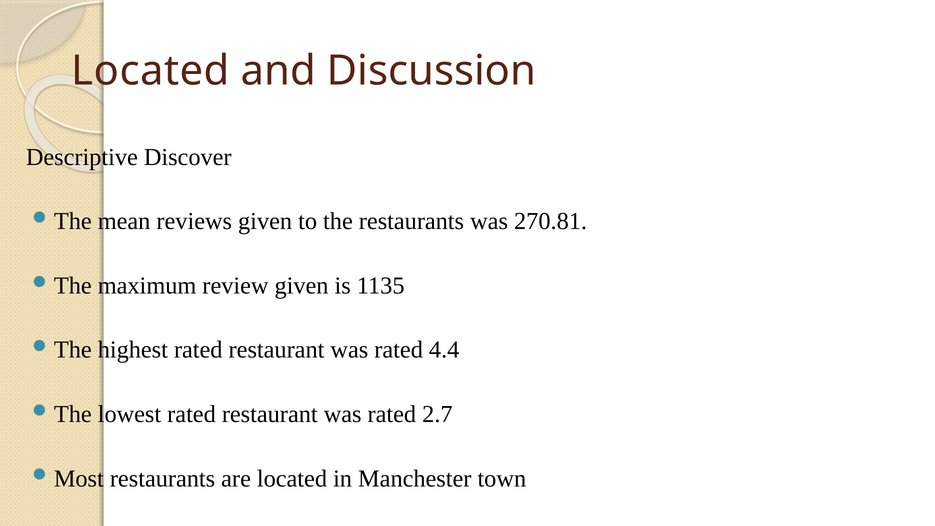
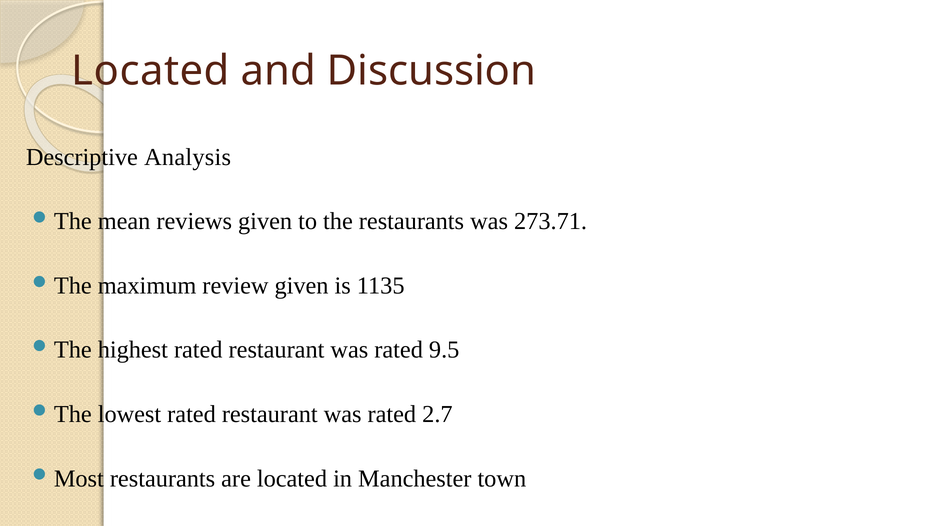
Discover: Discover -> Analysis (188, 157)
270.81: 270.81 -> 273.71 (551, 221)
4.4: 4.4 -> 9.5 (444, 350)
